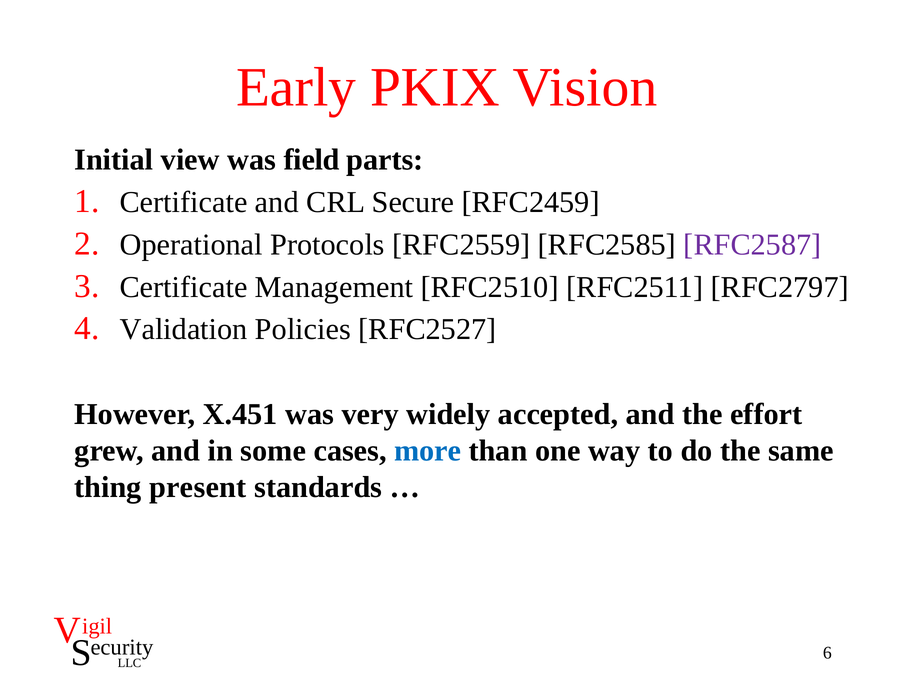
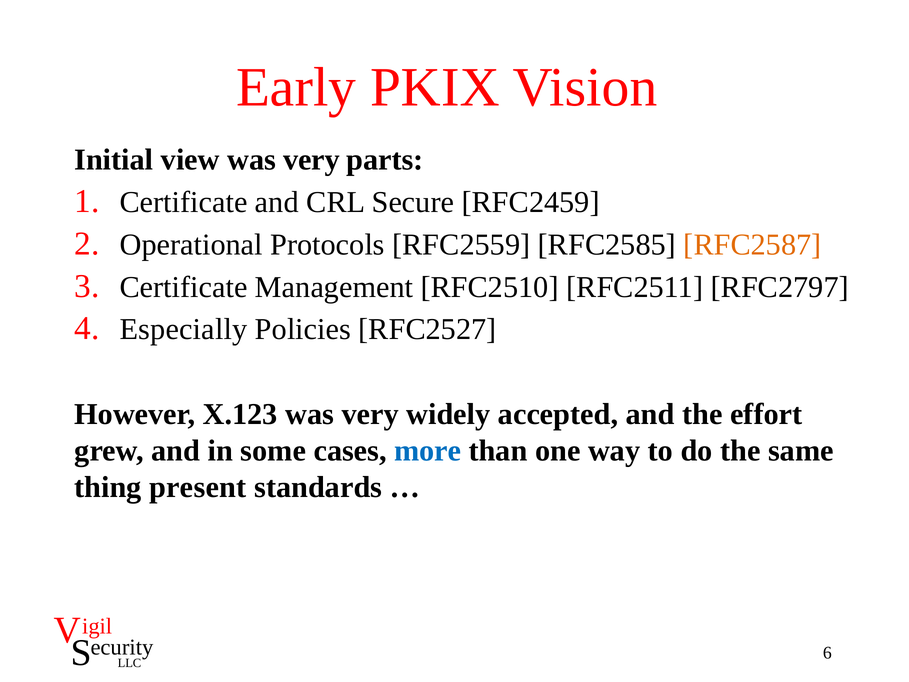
view was field: field -> very (312, 160)
RFC2587 colour: purple -> orange (752, 245)
Validation: Validation -> Especially (184, 329)
X.451: X.451 -> X.123 (240, 414)
